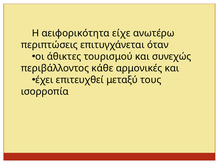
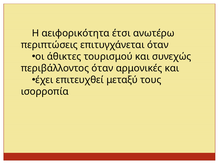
είχε: είχε -> έτσι (121, 33)
περιβάλλοντος κάθε: κάθε -> όταν (102, 68)
